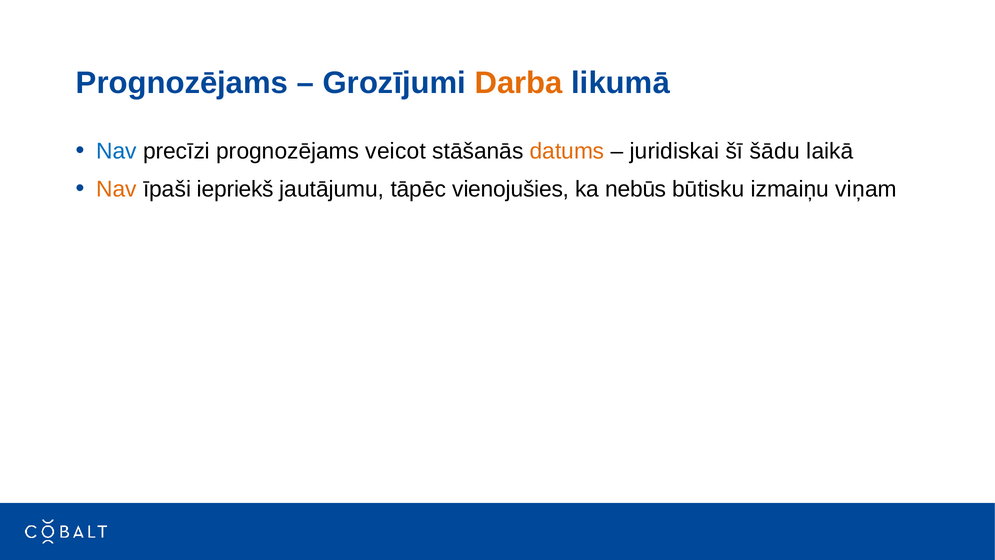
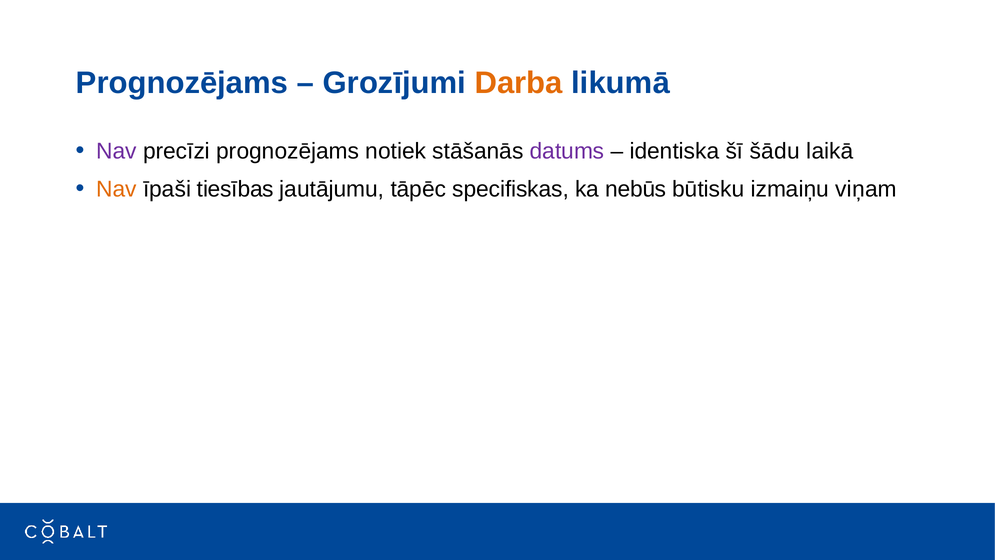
Nav colour: blue -> purple (117, 151)
veicot: veicot -> notiek (396, 151)
datums colour: orange -> purple (567, 151)
juridiskai: juridiskai -> identiska (674, 151)
iepriekš: iepriekš -> tiesības (235, 189)
vienojušies: vienojušies -> specifiskas (511, 189)
